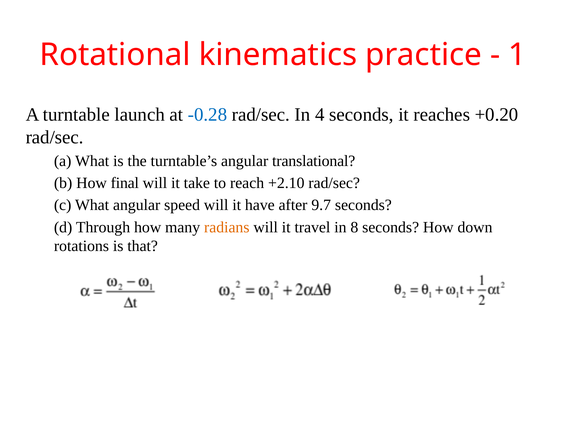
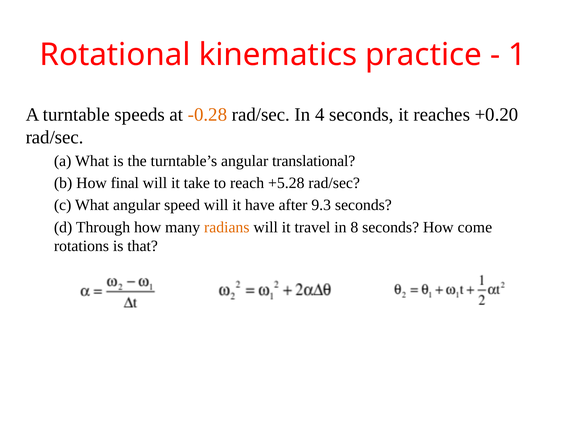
launch: launch -> speeds (140, 115)
-0.28 colour: blue -> orange (208, 115)
+2.10: +2.10 -> +5.28 (286, 183)
9.7: 9.7 -> 9.3 (321, 205)
down: down -> come (475, 227)
